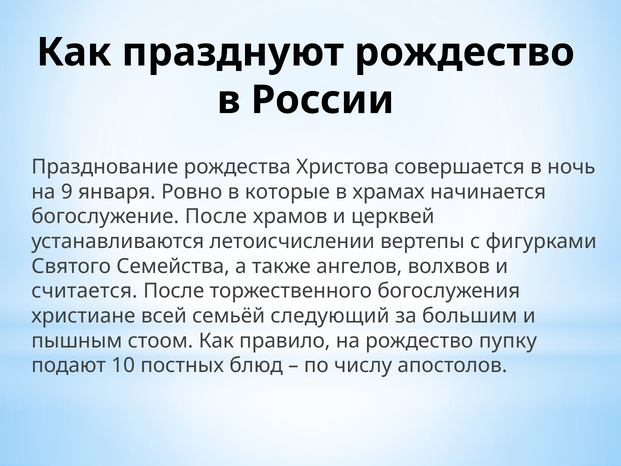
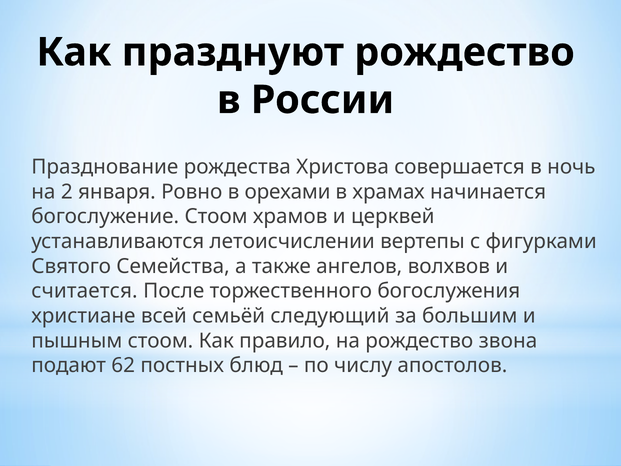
9: 9 -> 2 (67, 192)
которые: которые -> орехами (288, 192)
богослужение После: После -> Стоом (216, 216)
пупку: пупку -> звона (508, 341)
10: 10 -> 62 (123, 365)
